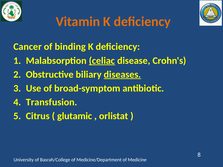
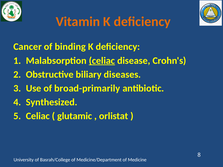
diseases underline: present -> none (122, 75)
broad-symptom: broad-symptom -> broad-primarily (87, 88)
Transfusion: Transfusion -> Synthesized (52, 102)
Citrus: Citrus -> Celiac (38, 116)
